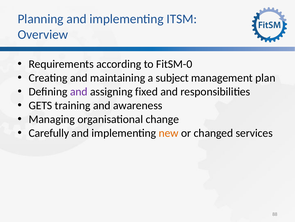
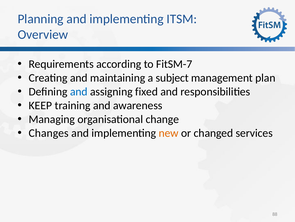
FitSM-0: FitSM-0 -> FitSM-7 (174, 64)
and colour: purple -> blue (79, 91)
GETS: GETS -> KEEP (40, 105)
Carefully: Carefully -> Changes (49, 133)
